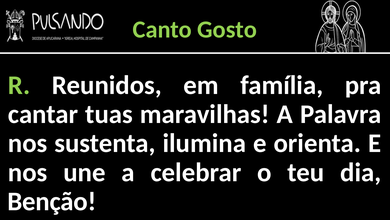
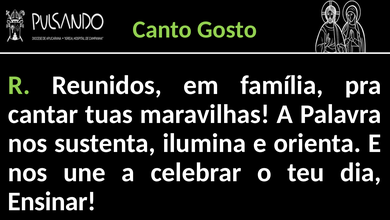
Benção: Benção -> Ensinar (52, 201)
